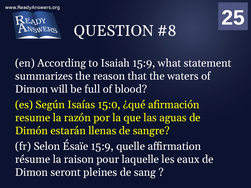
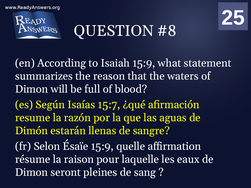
15:0: 15:0 -> 15:7 (109, 105)
